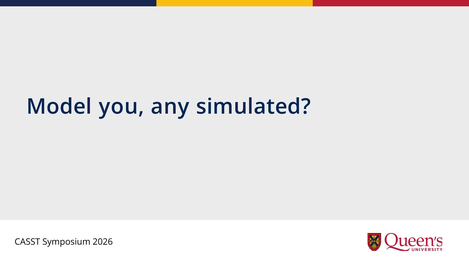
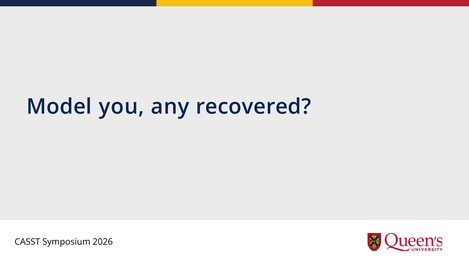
simulated: simulated -> recovered (254, 107)
